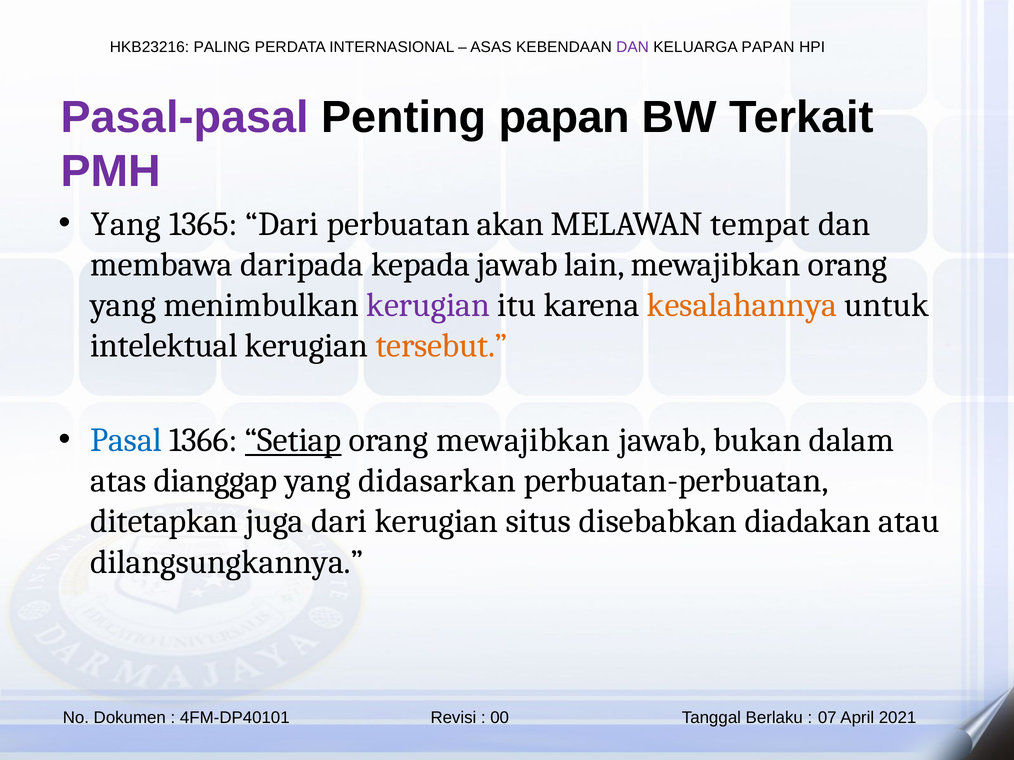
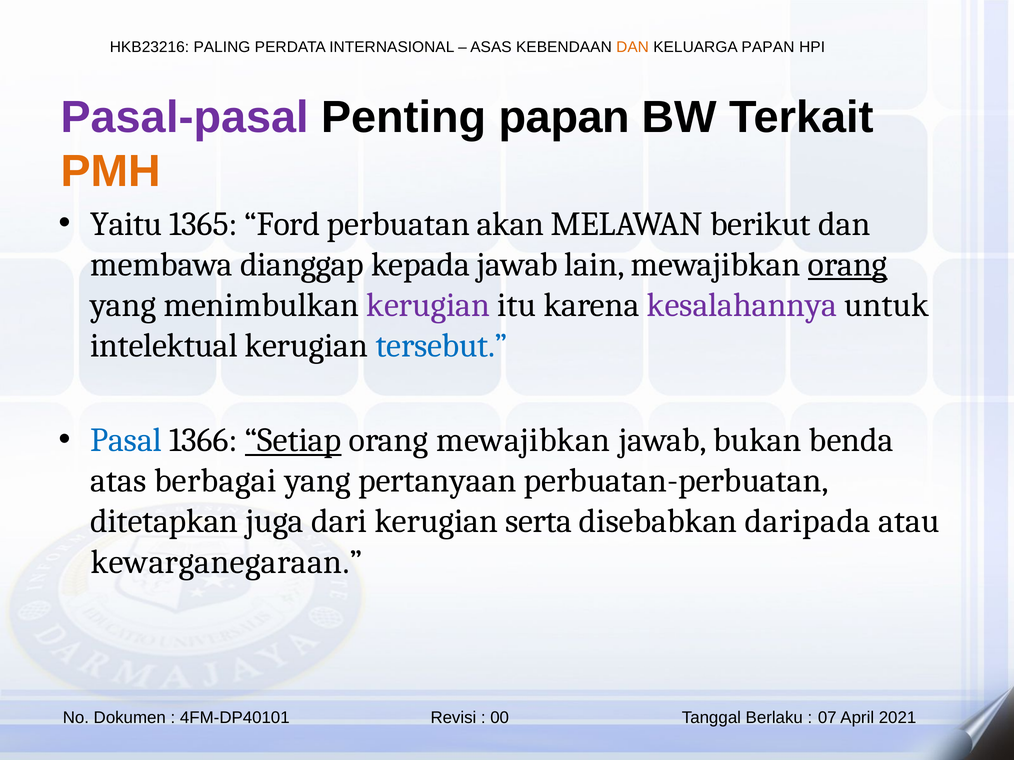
DAN colour: purple -> orange (633, 47)
PMH colour: purple -> orange (111, 171)
Yang: Yang -> Yaitu (126, 224)
1365 Dari: Dari -> Ford (282, 224)
tempat: tempat -> berikut (761, 224)
daripada: daripada -> dianggap (302, 265)
orang underline: none -> present (848, 265)
kesalahannya colour: orange -> purple (742, 305)
tersebut colour: orange -> blue (442, 346)
dalam: dalam -> benda (851, 441)
dianggap: dianggap -> berbagai (215, 481)
didasarkan: didasarkan -> pertanyaan (437, 481)
situs: situs -> serta (539, 522)
diadakan: diadakan -> daripada (808, 522)
dilangsungkannya: dilangsungkannya -> kewarganegaraan (227, 562)
